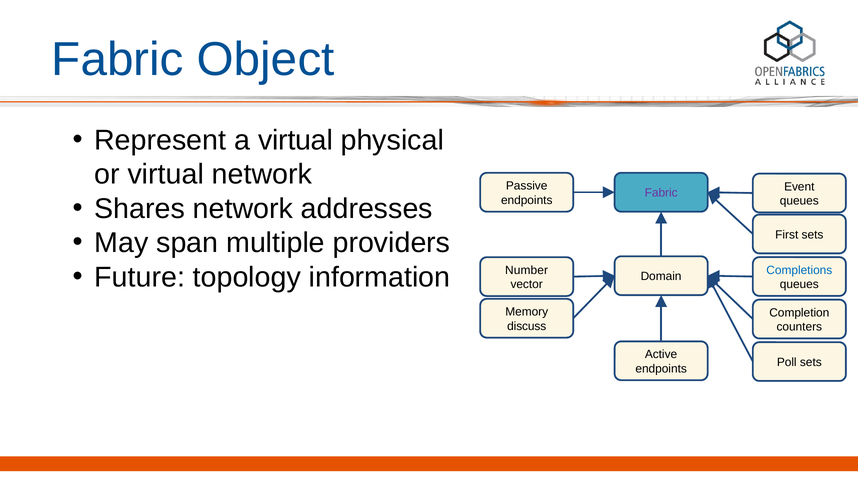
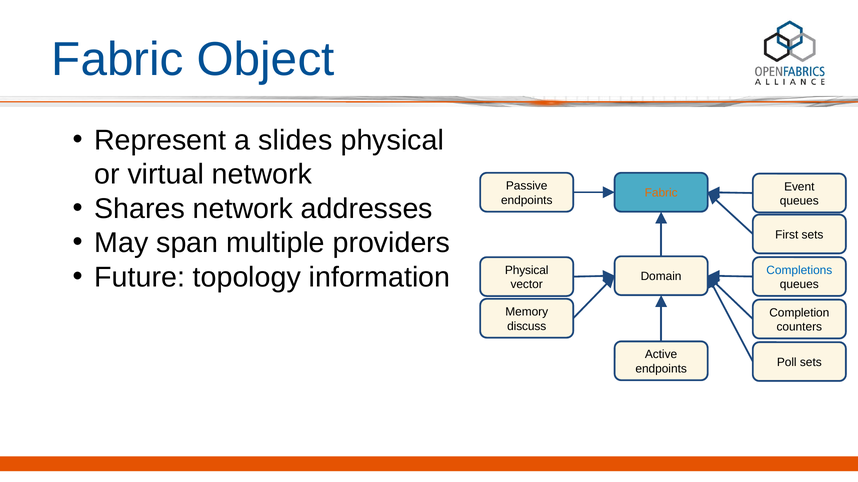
a virtual: virtual -> slides (295, 140)
Fabric colour: purple -> orange (661, 193)
Number: Number -> Physical (527, 271)
